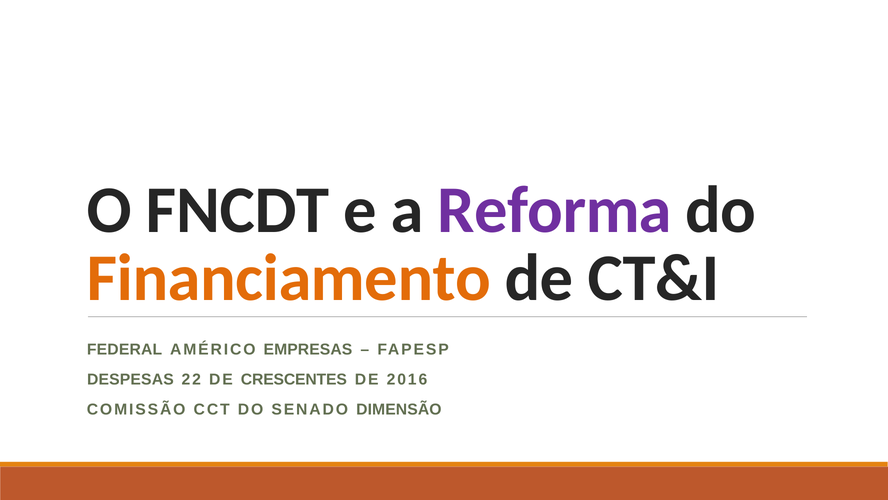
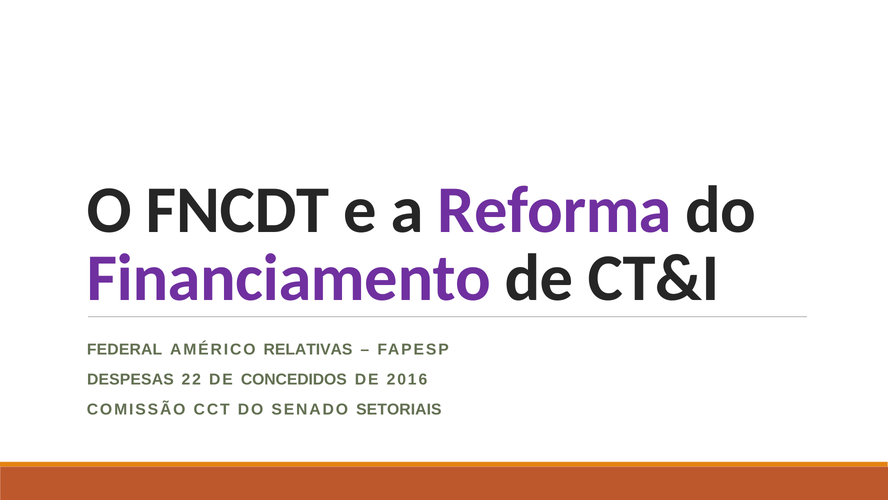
Financiamento colour: orange -> purple (289, 278)
EMPRESAS: EMPRESAS -> RELATIVAS (308, 349)
CRESCENTES: CRESCENTES -> CONCEDIDOS (294, 379)
DIMENSÃO: DIMENSÃO -> SETORIAIS (399, 409)
